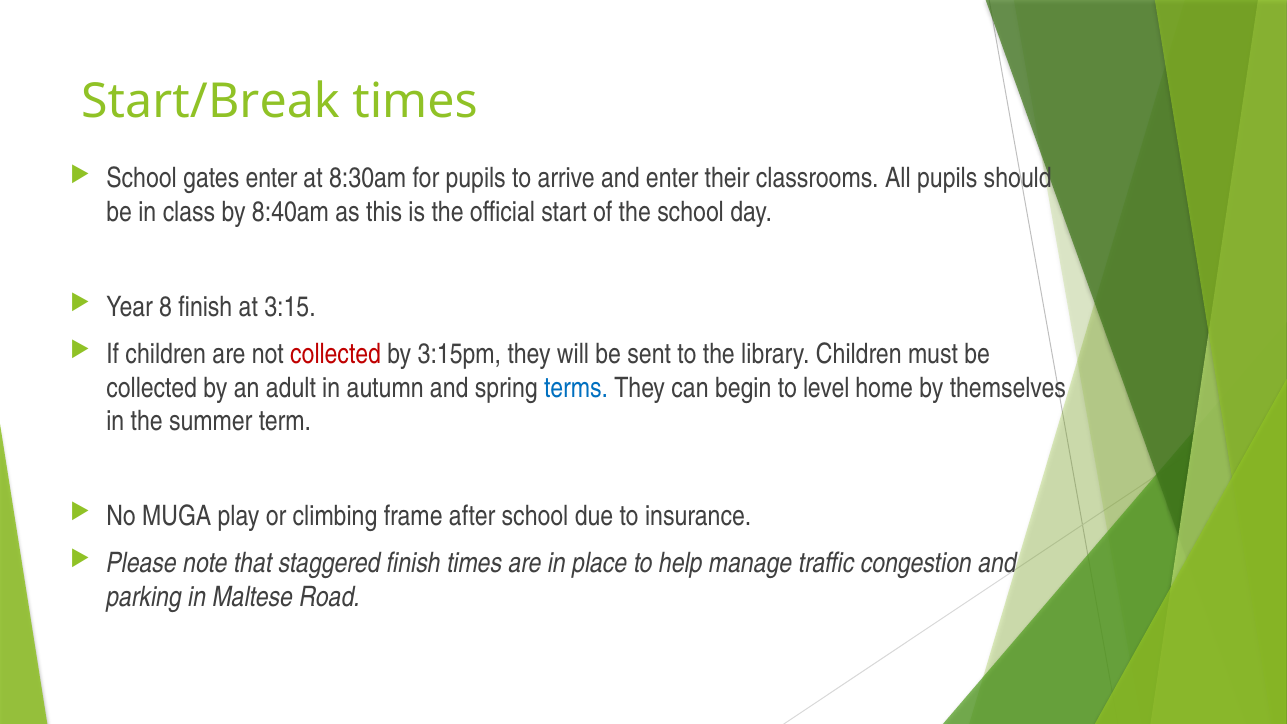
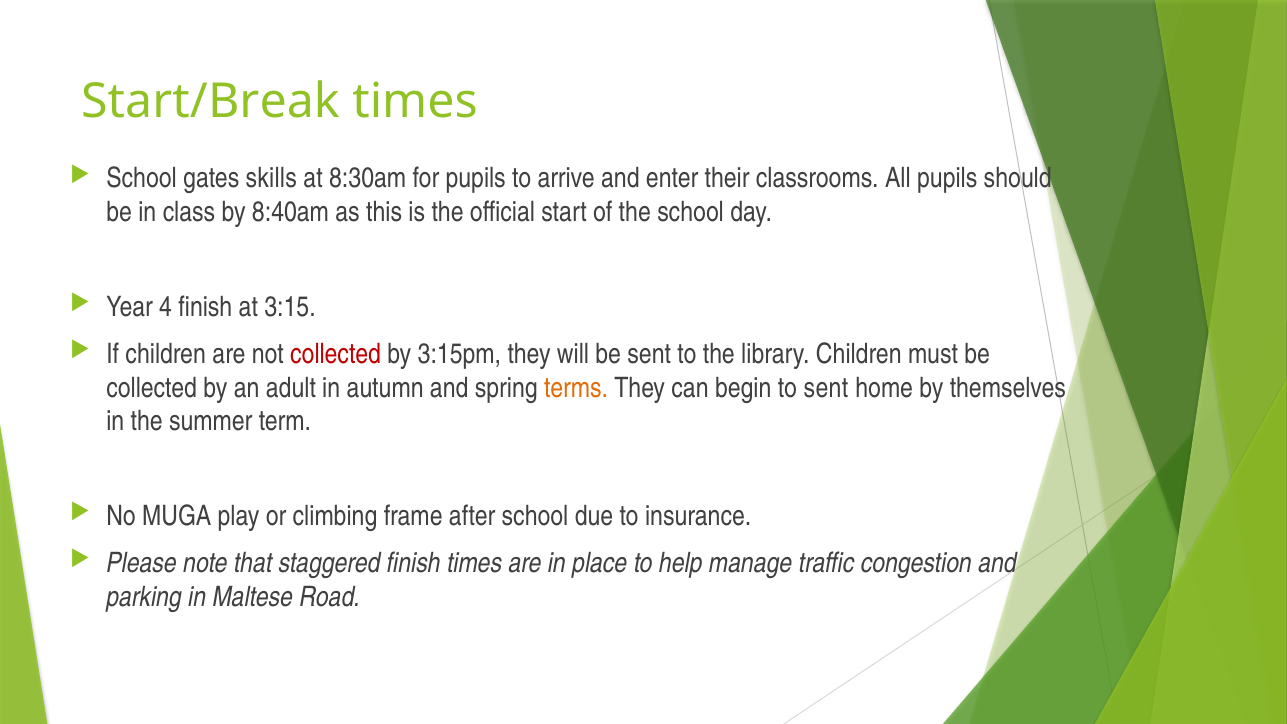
gates enter: enter -> skills (271, 179)
8: 8 -> 4 (166, 307)
terms colour: blue -> orange (576, 388)
to level: level -> sent (826, 388)
